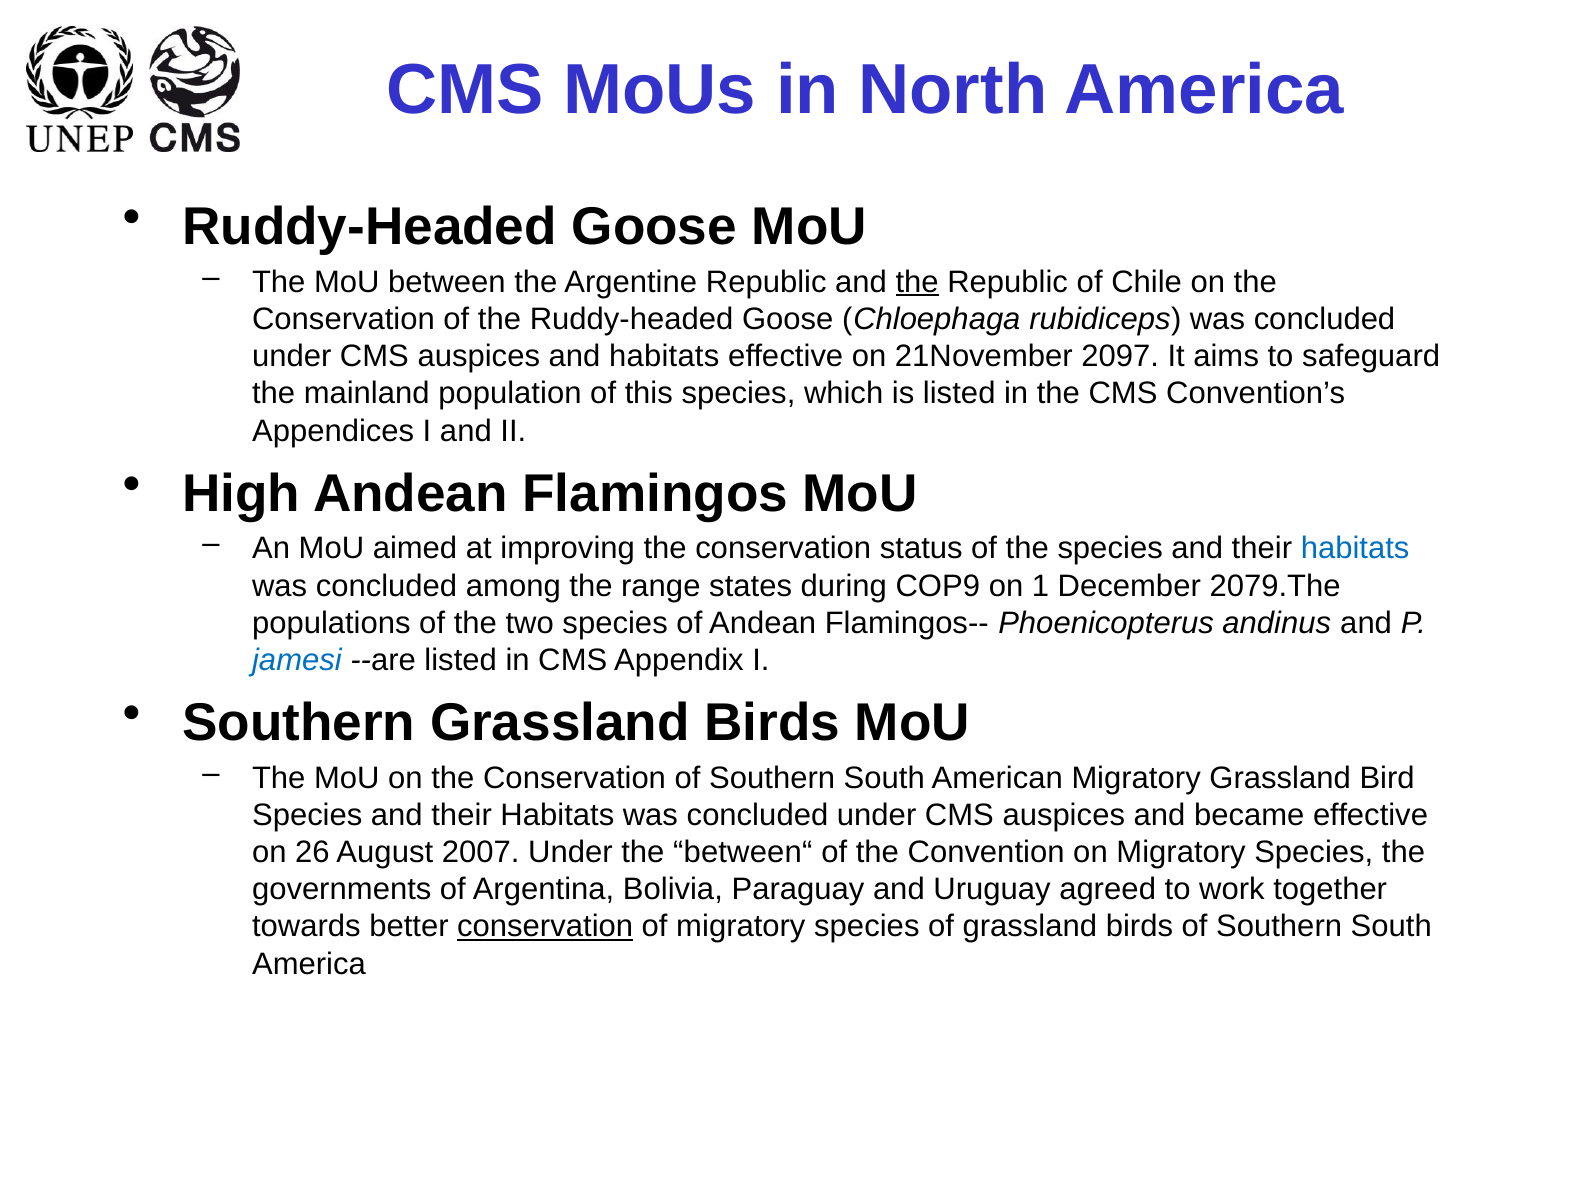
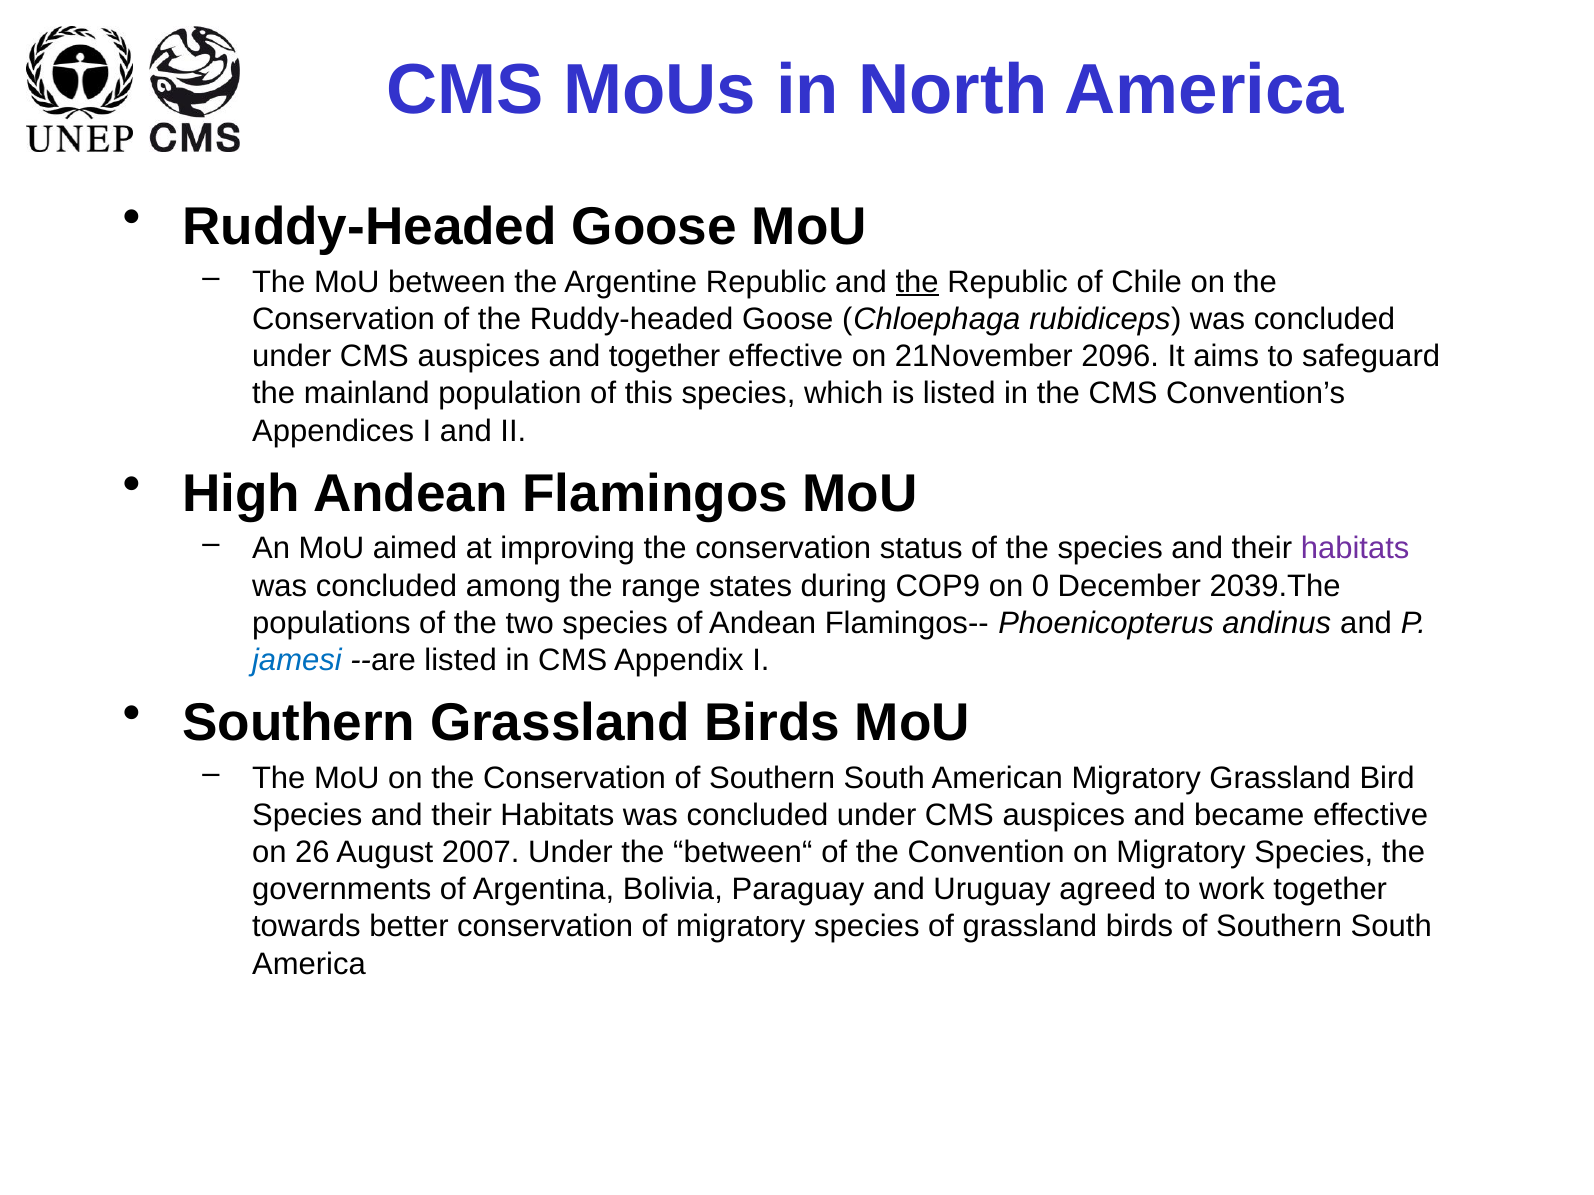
and habitats: habitats -> together (665, 357)
2097: 2097 -> 2096 (1120, 357)
habitats colour: blue -> purple (1355, 549)
1: 1 -> 0 (1040, 586)
2079.The: 2079.The -> 2039.The (1275, 586)
conservation underline: present -> none (545, 927)
